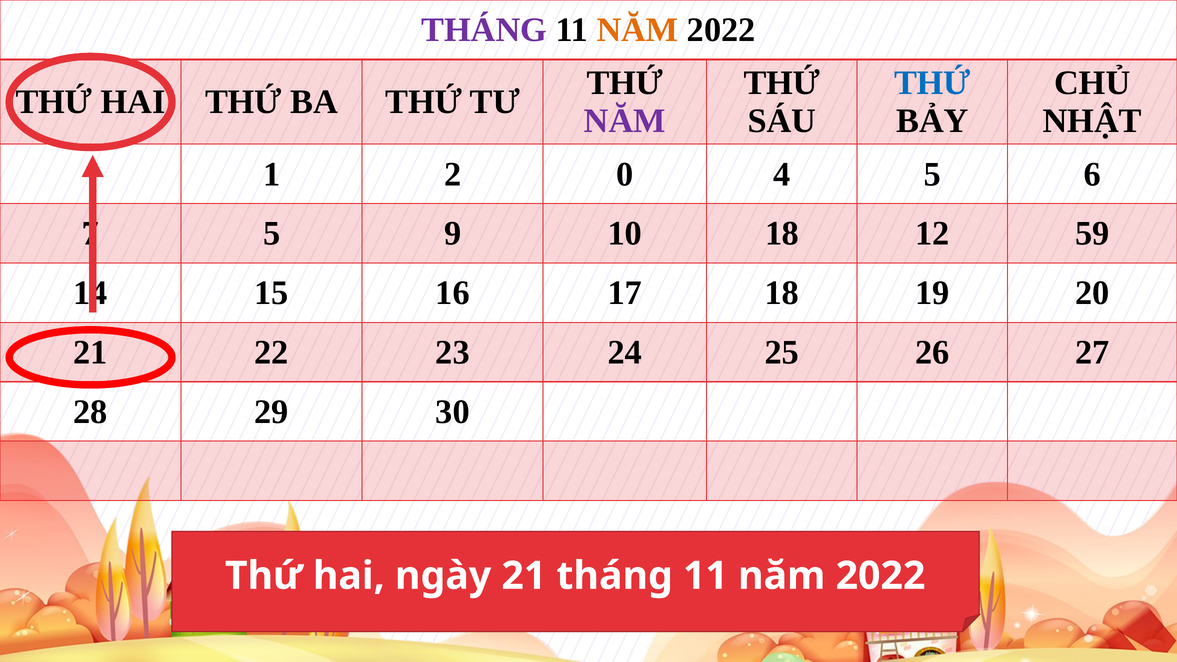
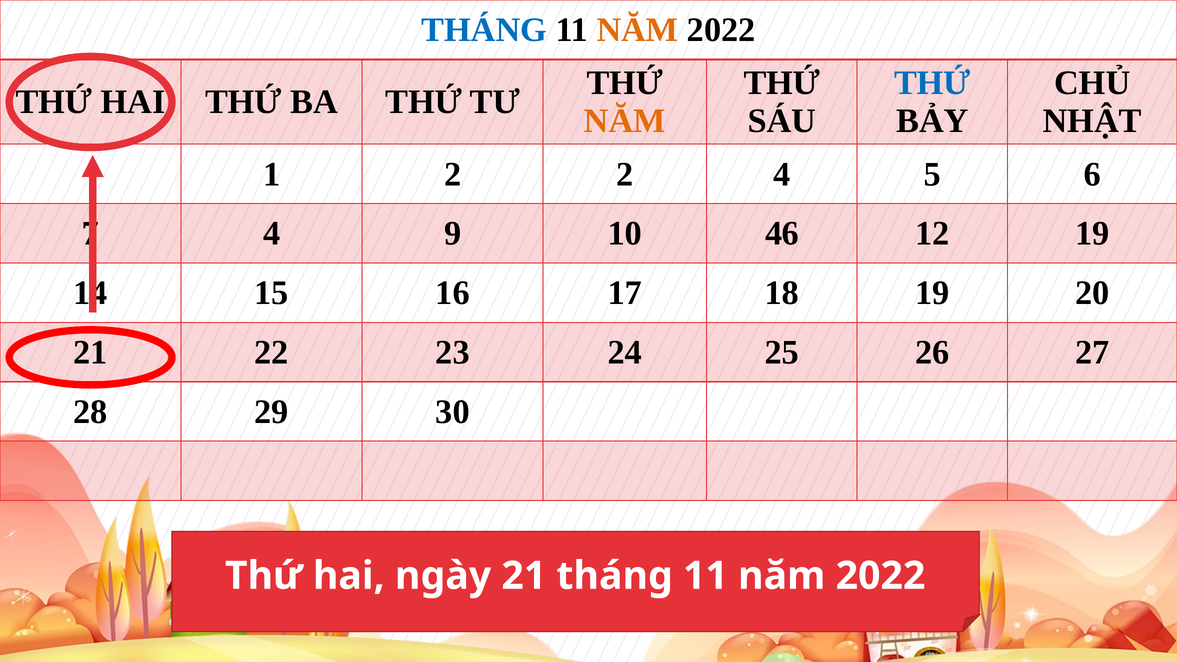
THÁNG colour: purple -> blue (484, 30)
NĂM colour: purple -> orange (625, 121)
2 0: 0 -> 2 (625, 174)
5: 5 -> 4 (272, 234)
10 18: 18 -> 46 (782, 234)
12 59: 59 -> 19 (1092, 234)
